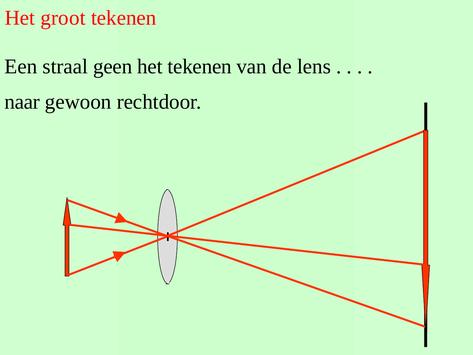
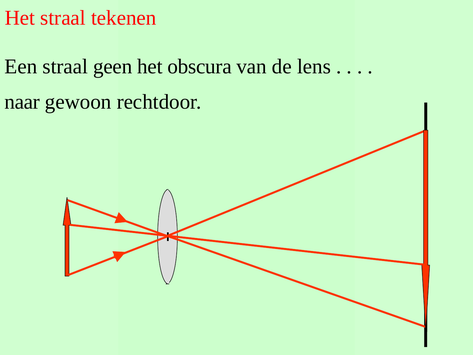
Het groot: groot -> straal (63, 18)
het tekenen: tekenen -> obscura (200, 66)
